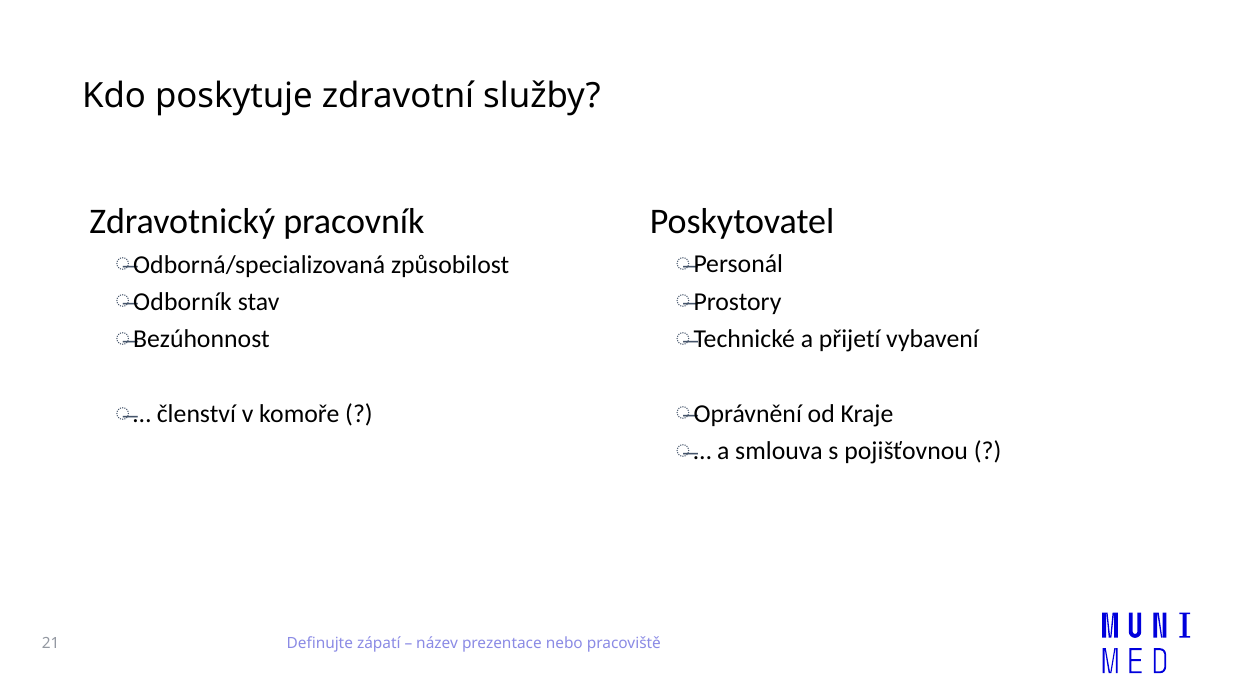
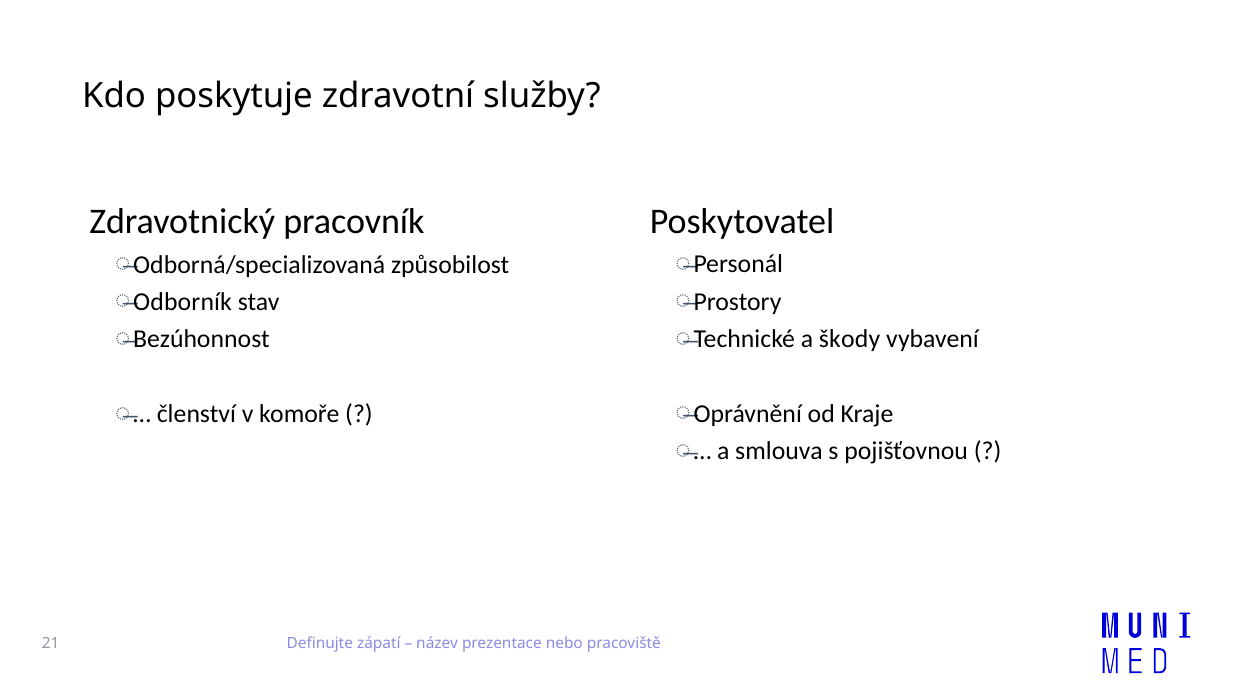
přijetí: přijetí -> škody (850, 339)
